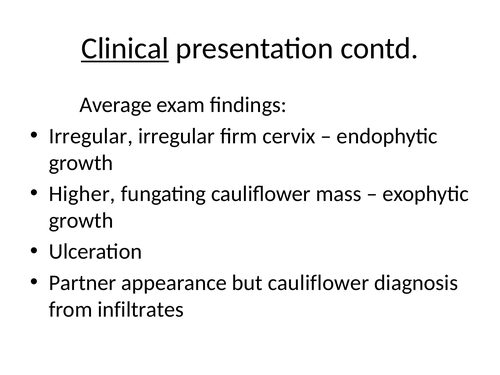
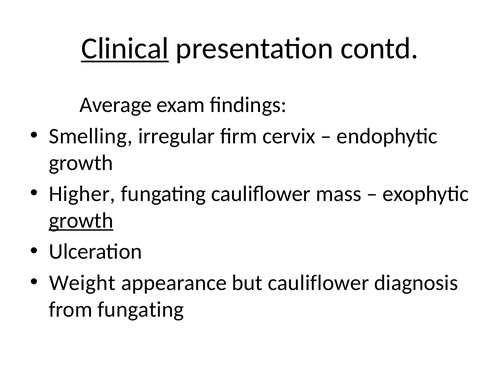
Irregular: Irregular -> Smelling (91, 136)
growth underline: none -> present (81, 220)
Partner: Partner -> Weight (82, 283)
from infiltrates: infiltrates -> fungating (141, 309)
